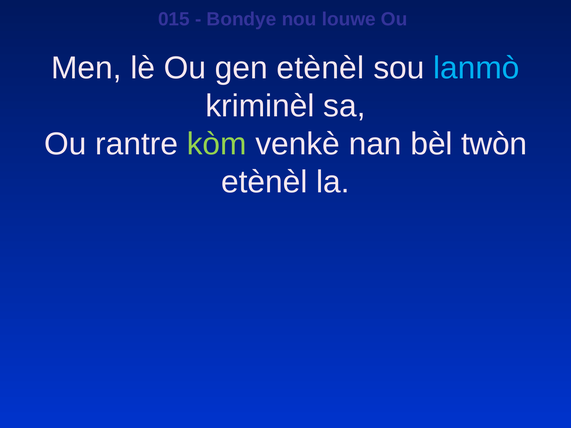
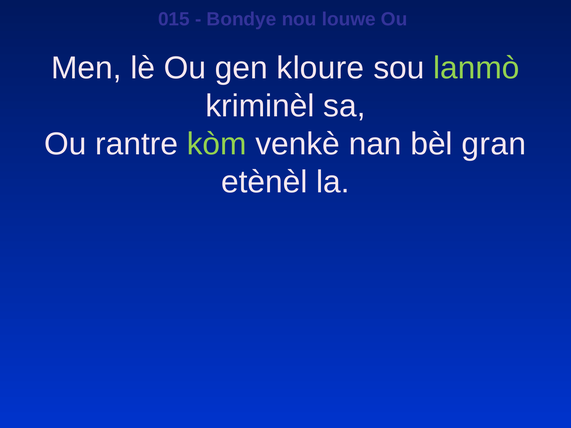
gen etènèl: etènèl -> kloure (320, 68)
lanmò colour: light blue -> light green (476, 68)
twòn: twòn -> gran (494, 144)
